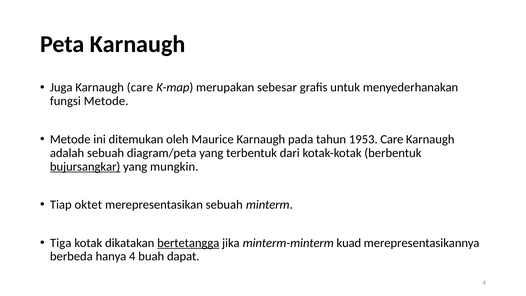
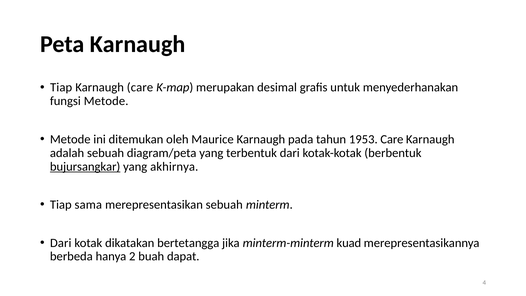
Juga: Juga -> Tiap (61, 87)
sebesar: sebesar -> desimal (277, 87)
mungkin: mungkin -> akhirnya (174, 166)
oktet: oktet -> sama (88, 205)
Tiga: Tiga -> Dari (61, 243)
bertetangga underline: present -> none (188, 243)
hanya 4: 4 -> 2 (132, 256)
